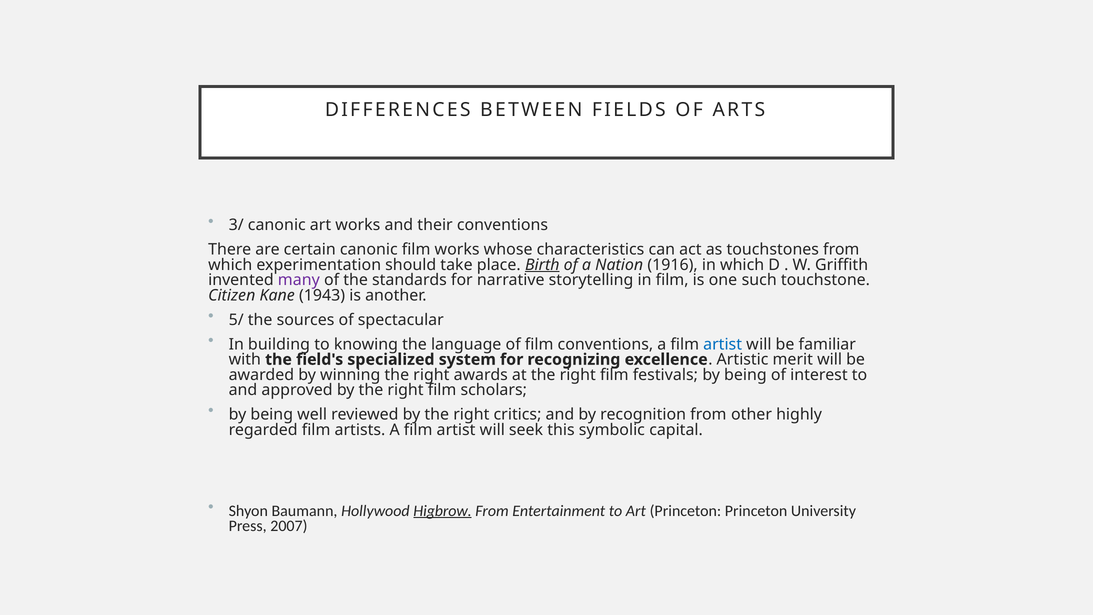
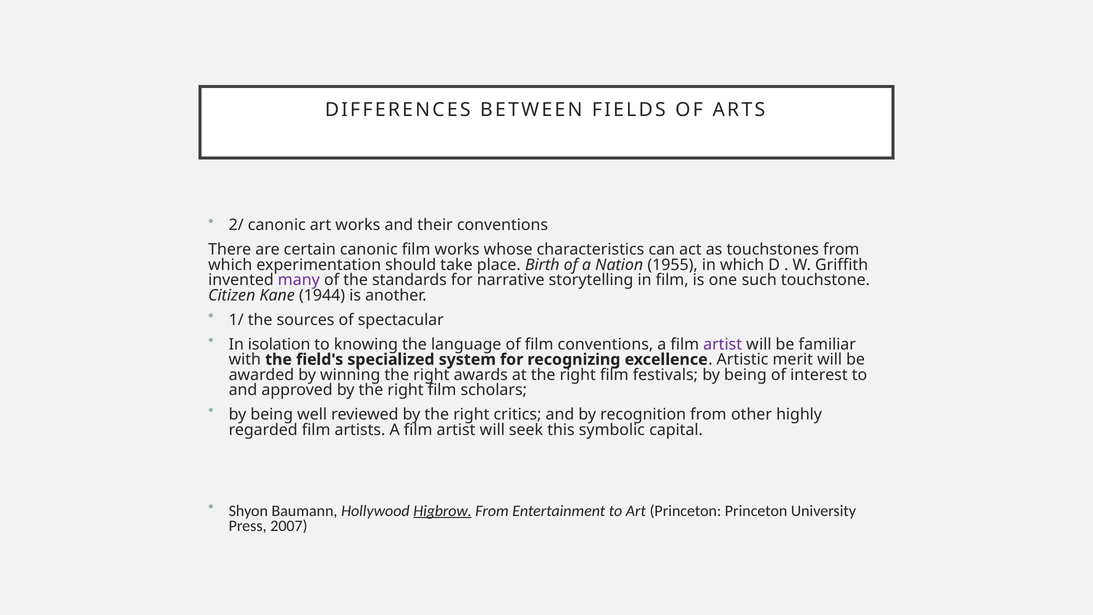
3/: 3/ -> 2/ (236, 225)
Birth underline: present -> none (542, 265)
1916: 1916 -> 1955 (673, 265)
1943: 1943 -> 1944 (322, 295)
5/: 5/ -> 1/ (236, 320)
building: building -> isolation (279, 344)
artist colour: blue -> purple (723, 344)
